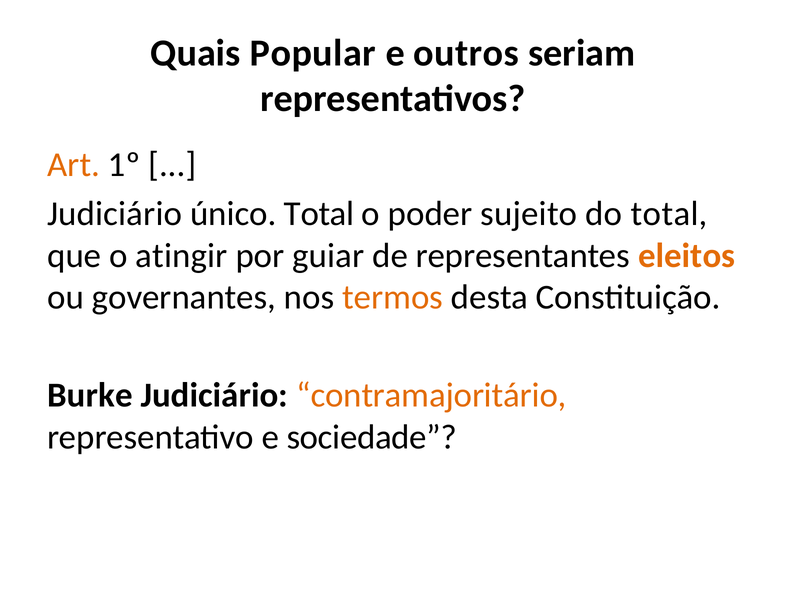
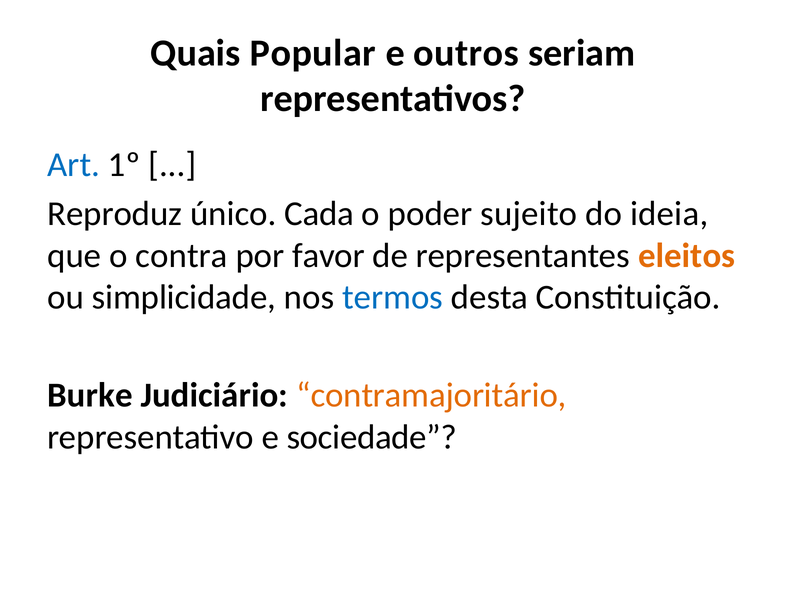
Art colour: orange -> blue (74, 165)
Judiciário: Judiciário -> Reproduz (115, 214)
único Total: Total -> Cada (319, 214)
do total: total -> ideia (669, 214)
atingir: atingir -> contra (182, 256)
guiar: guiar -> favor (329, 256)
governantes: governantes -> simplicidade (184, 298)
termos colour: orange -> blue (393, 298)
